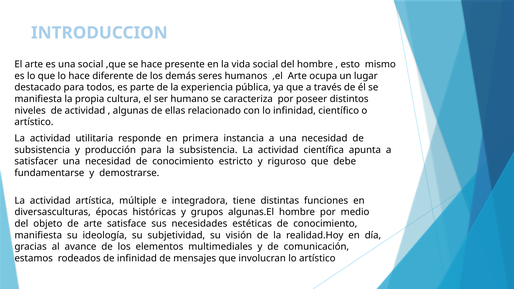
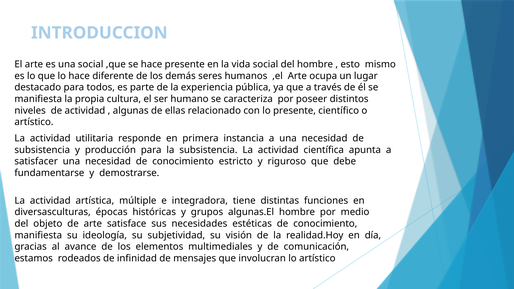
lo infinidad: infinidad -> presente (294, 111)
